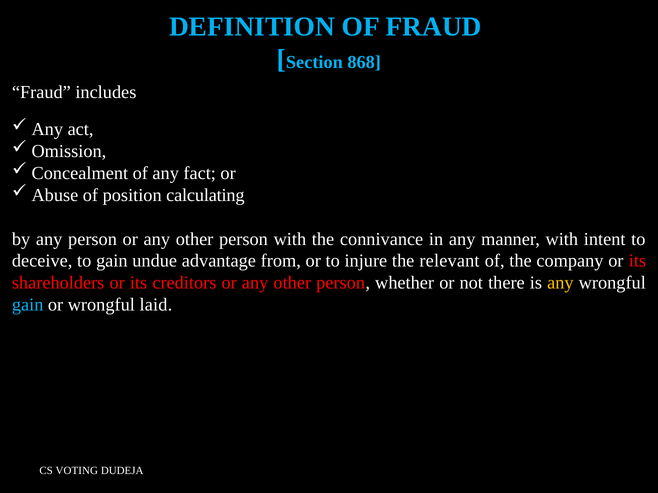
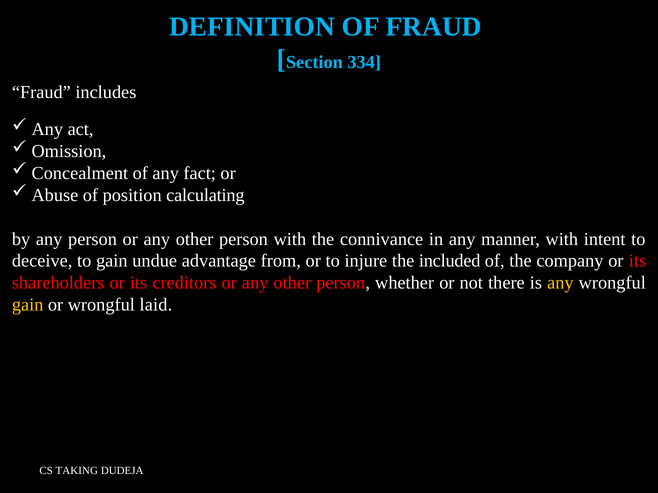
868: 868 -> 334 (364, 62)
relevant: relevant -> included (450, 261)
gain colour: light blue -> yellow (28, 305)
VOTING: VOTING -> TAKING (77, 471)
